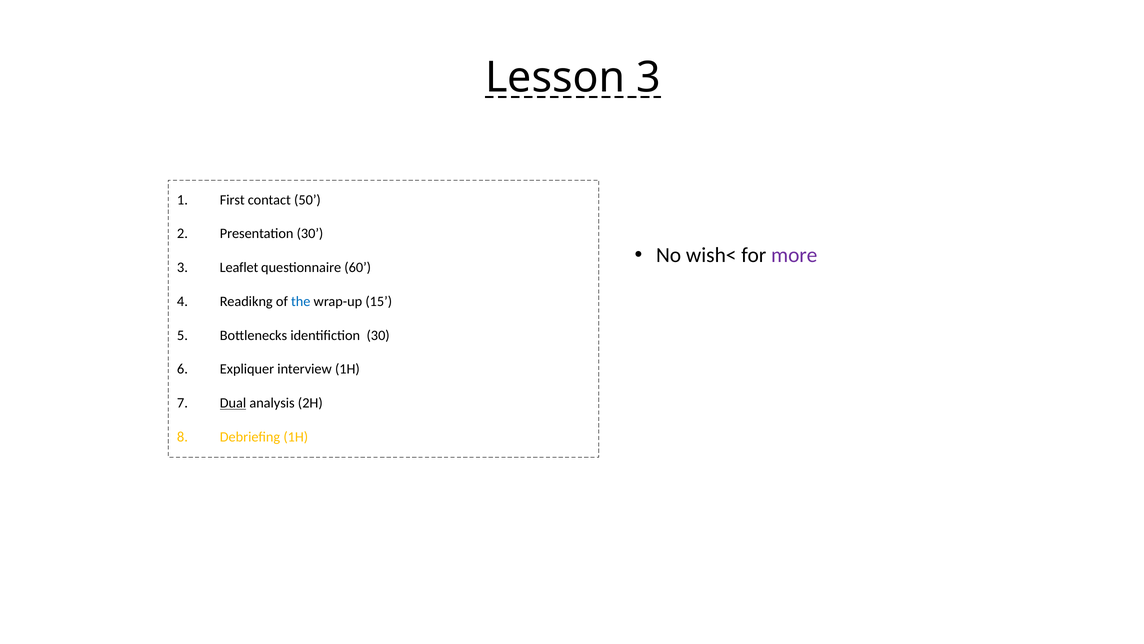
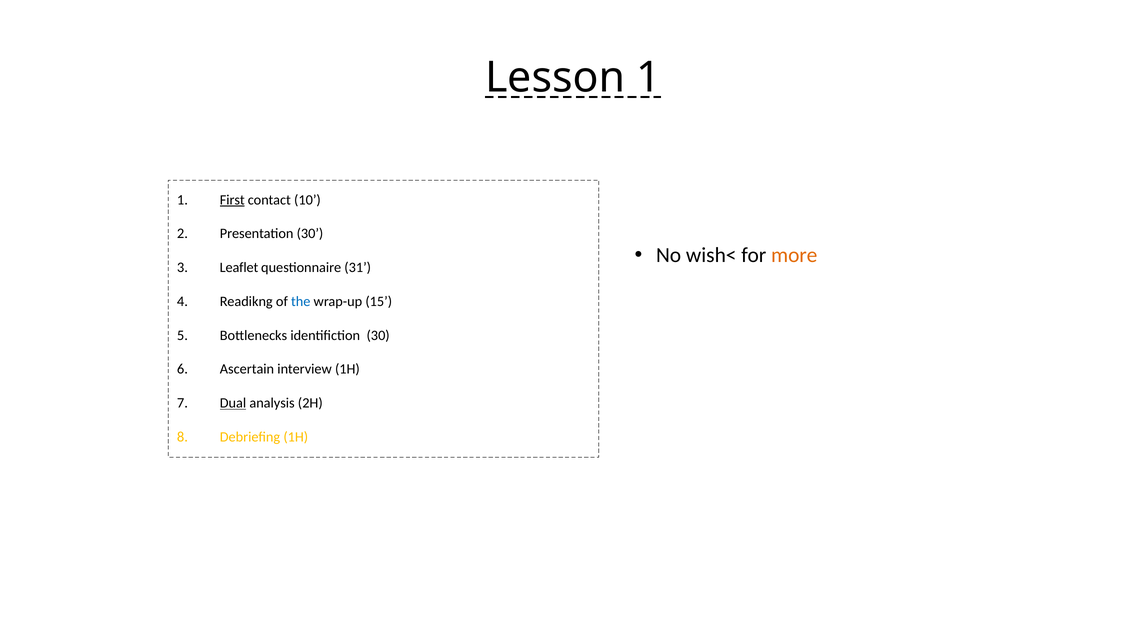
Lesson 3: 3 -> 1 (648, 77)
First underline: none -> present (232, 200)
50: 50 -> 10 (307, 200)
more colour: purple -> orange (794, 255)
60: 60 -> 31 (358, 267)
Expliquer: Expliquer -> Ascertain (247, 369)
